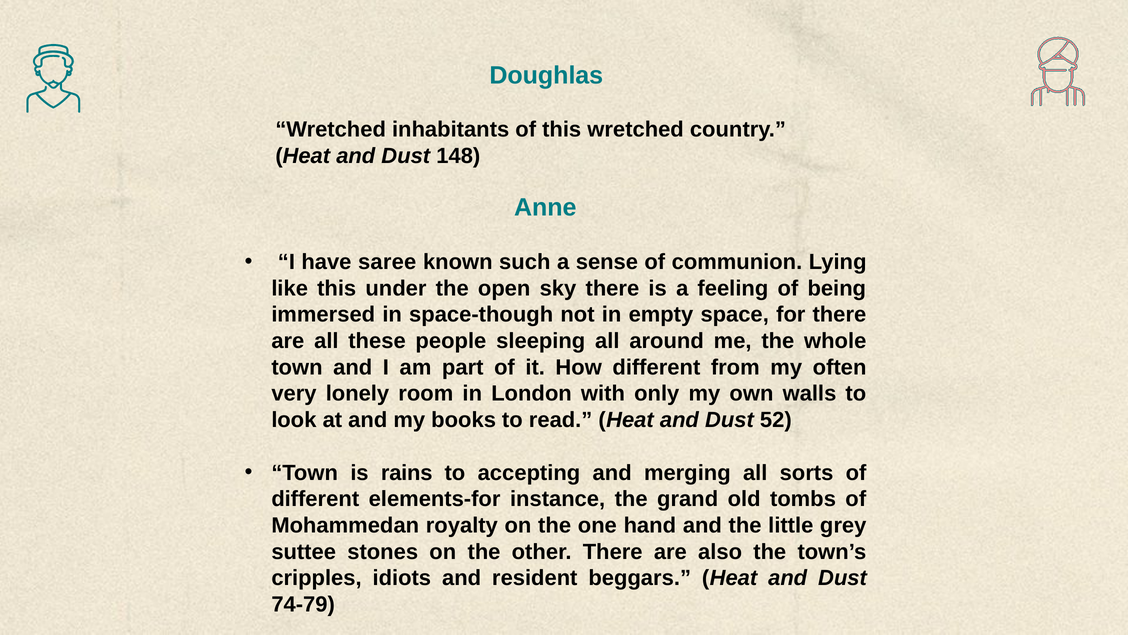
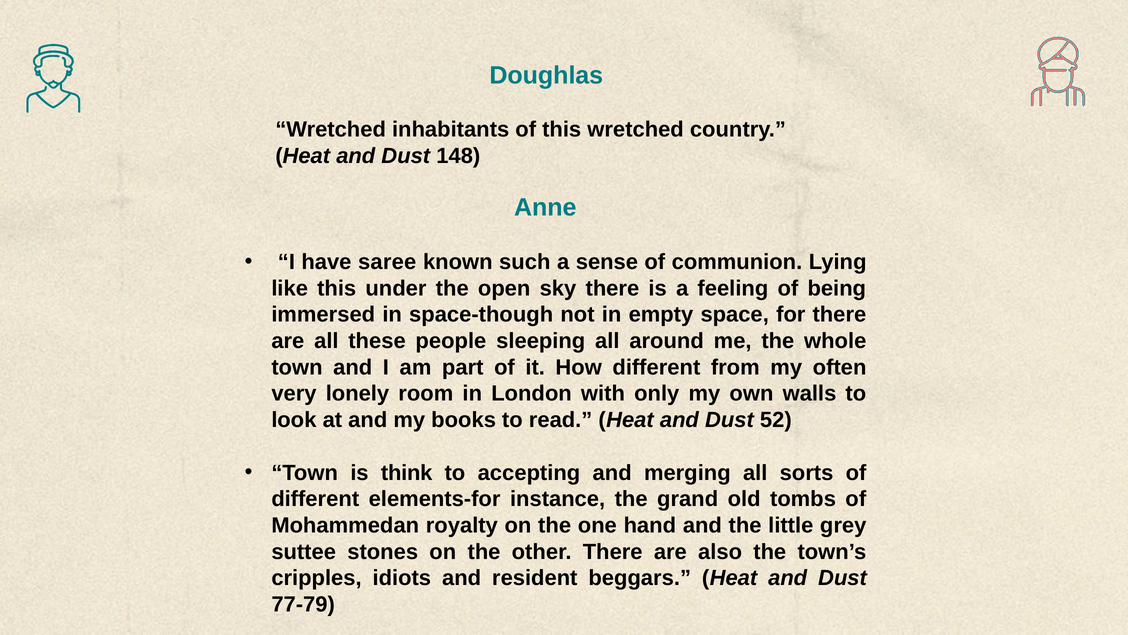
rains: rains -> think (407, 472)
74-79: 74-79 -> 77-79 (303, 604)
